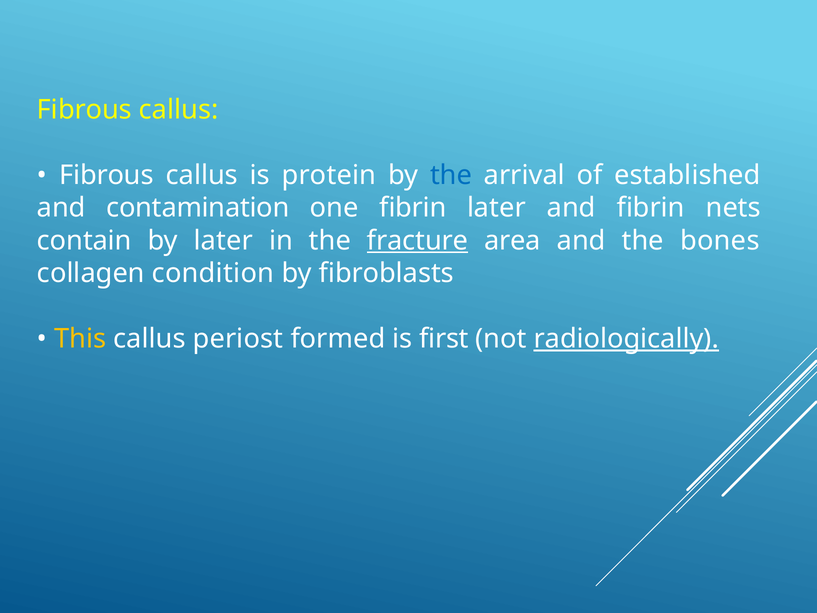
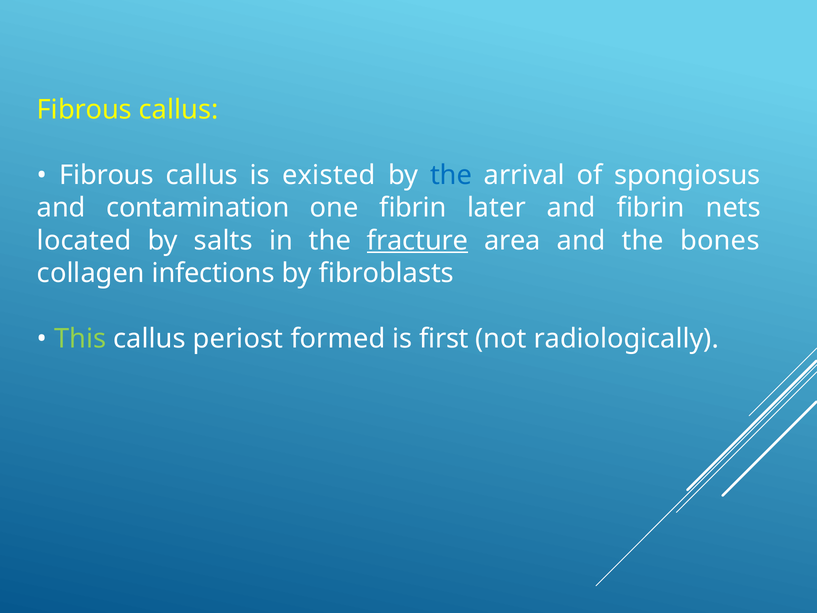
protein: protein -> existed (329, 175)
established: established -> spongiosus (687, 175)
contain: contain -> located (84, 241)
by later: later -> salts (223, 241)
condition: condition -> infections (213, 273)
This colour: yellow -> light green (80, 339)
radiologically underline: present -> none (626, 339)
